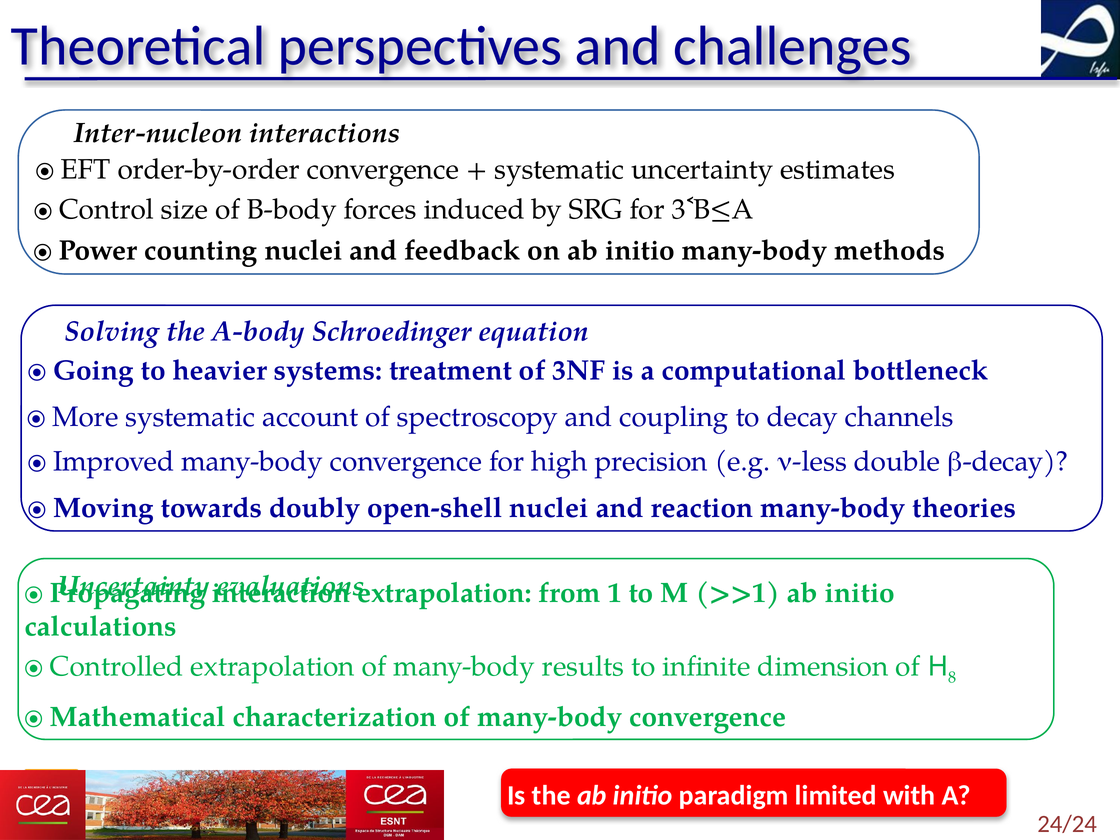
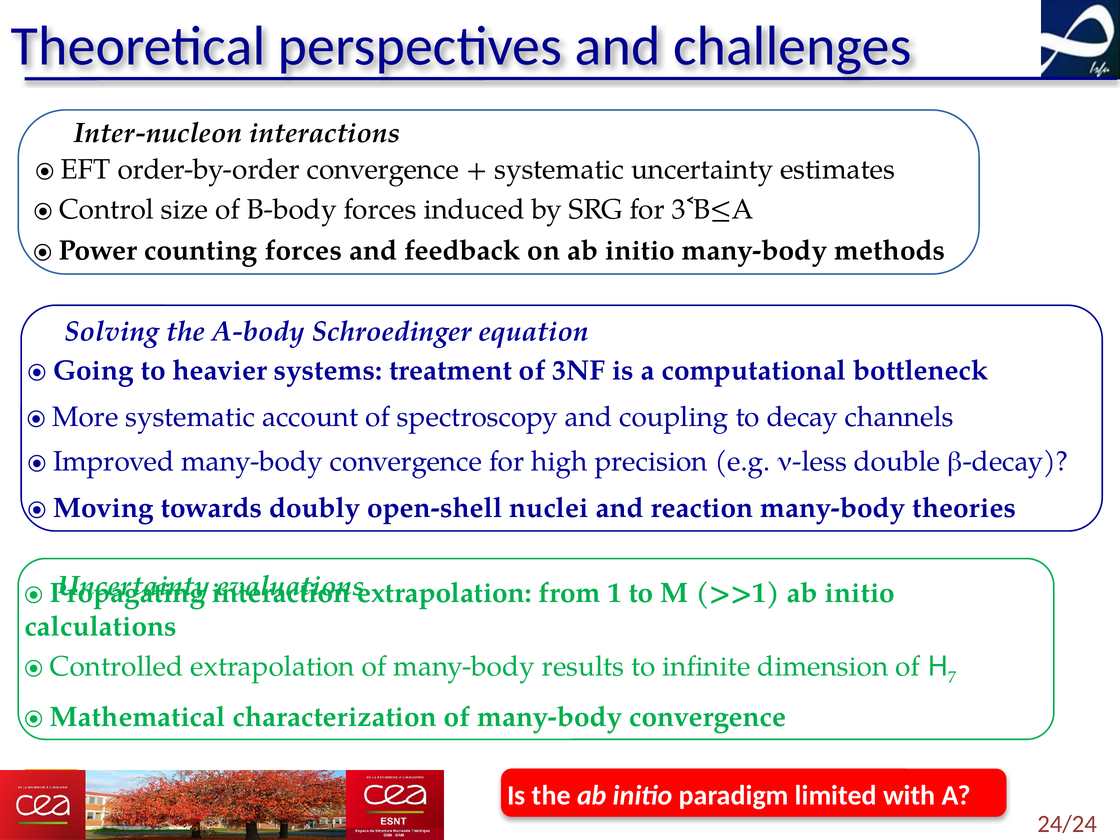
counting nuclei: nuclei -> forces (303, 250)
8: 8 -> 7 (952, 677)
